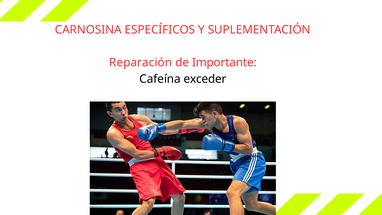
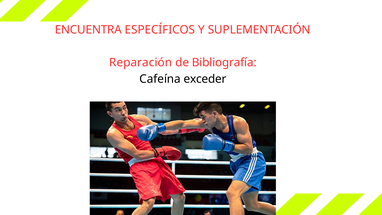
CARNOSINA: CARNOSINA -> ENCUENTRA (88, 30)
Importante: Importante -> Bibliografía (224, 63)
